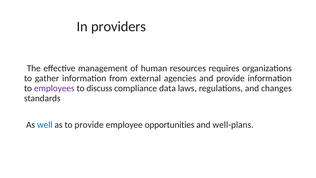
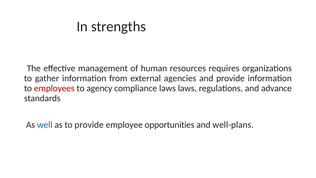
providers: providers -> strengths (119, 27)
employees colour: purple -> red (54, 88)
discuss: discuss -> agency (99, 88)
compliance data: data -> laws (167, 88)
changes: changes -> advance (276, 88)
